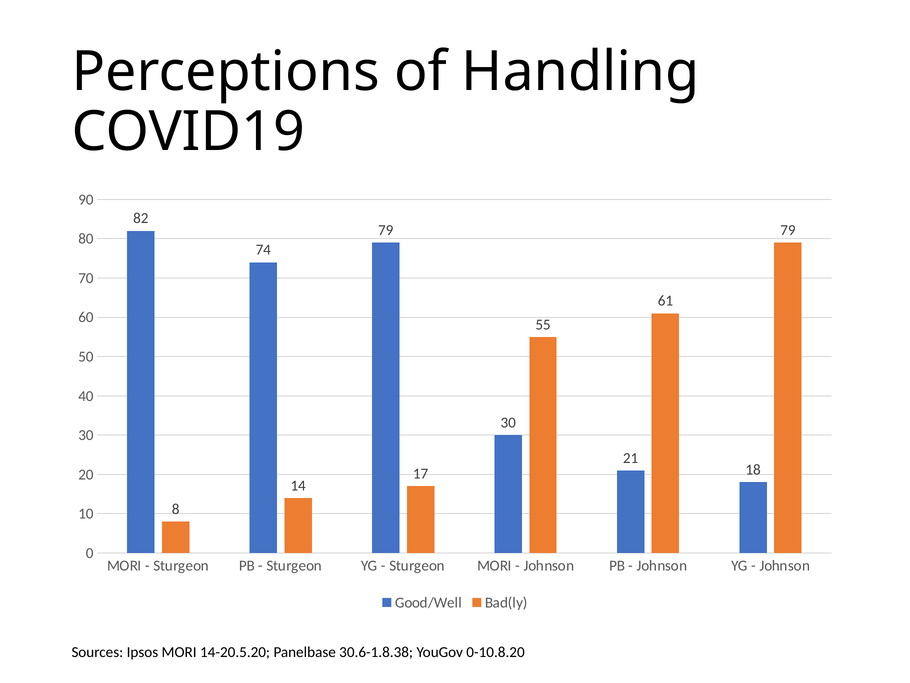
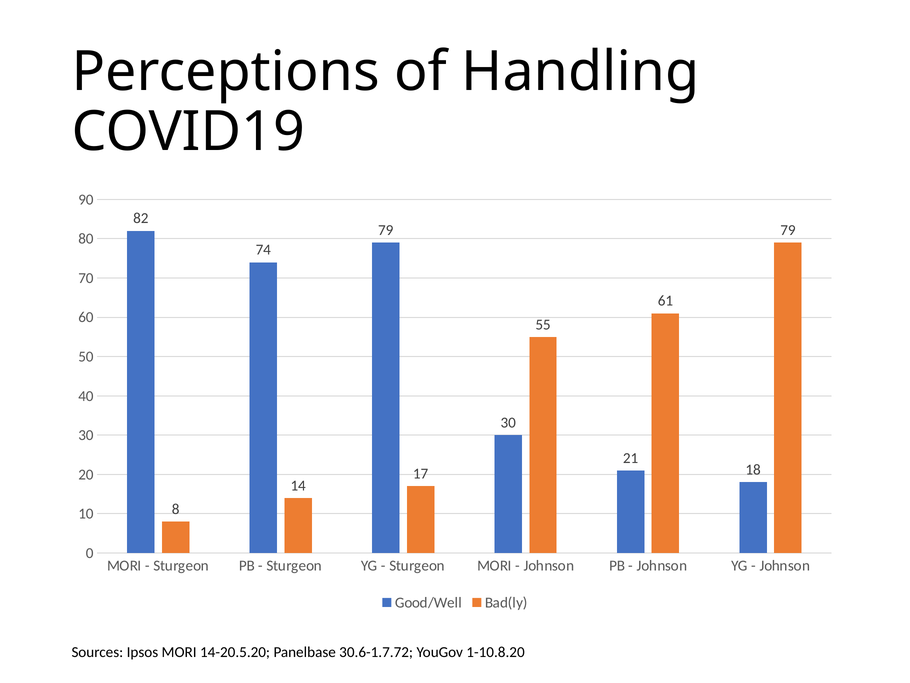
30.6-1.8.38: 30.6-1.8.38 -> 30.6-1.7.72 (376, 652)
0-10.8.20: 0-10.8.20 -> 1-10.8.20 (496, 652)
